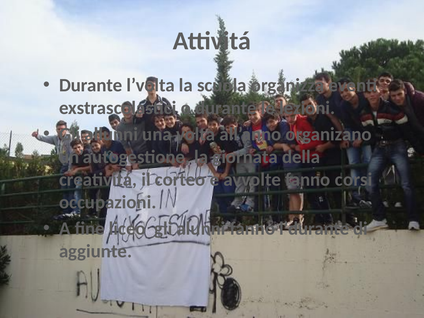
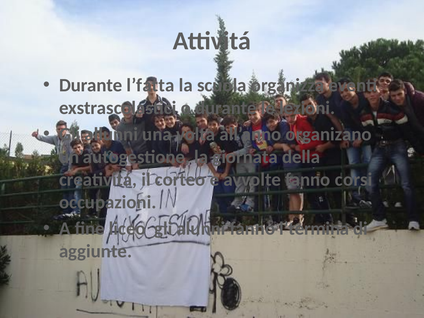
l’volta: l’volta -> l’fatta (151, 85)
l’durante: l’durante -> l’termina (314, 229)
